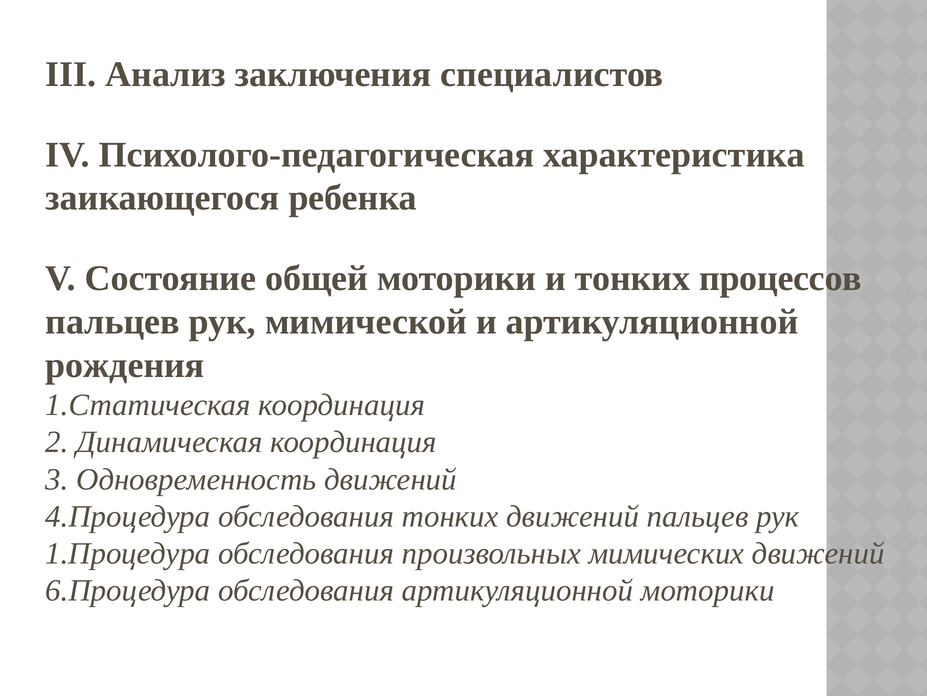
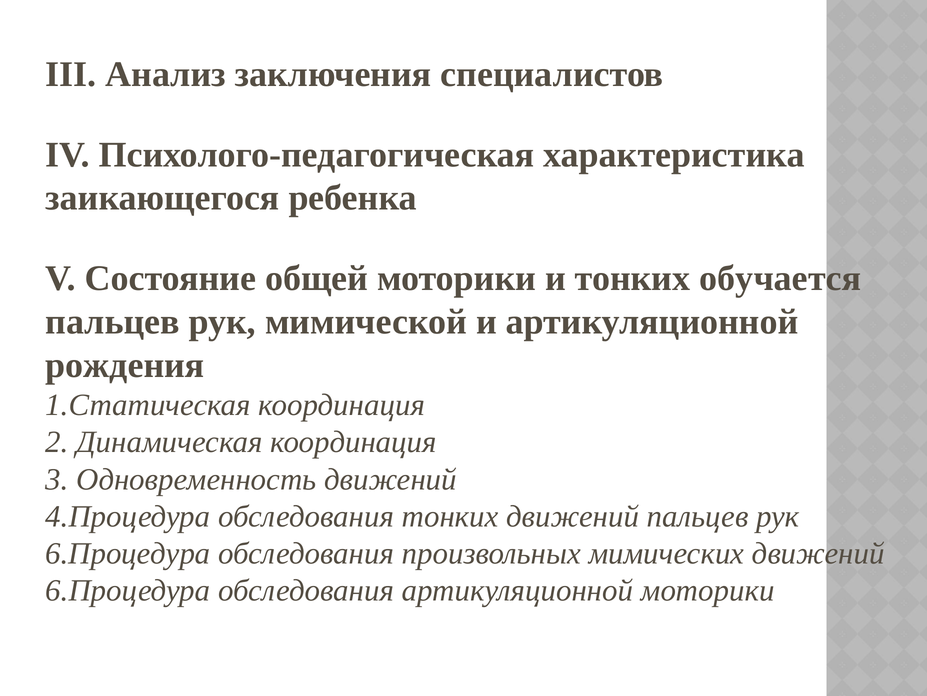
процессов: процессов -> обучается (780, 278)
1.Процедура: 1.Процедура -> 6.Процедура (128, 553)
